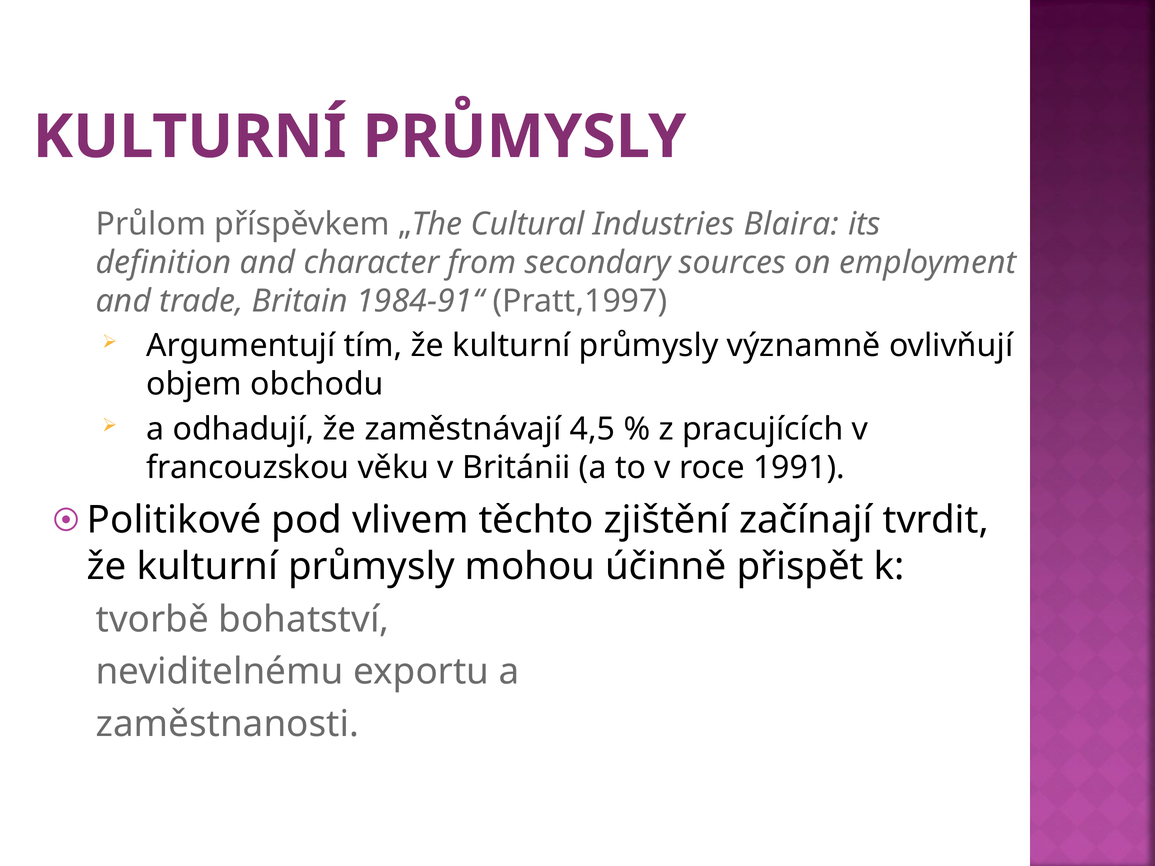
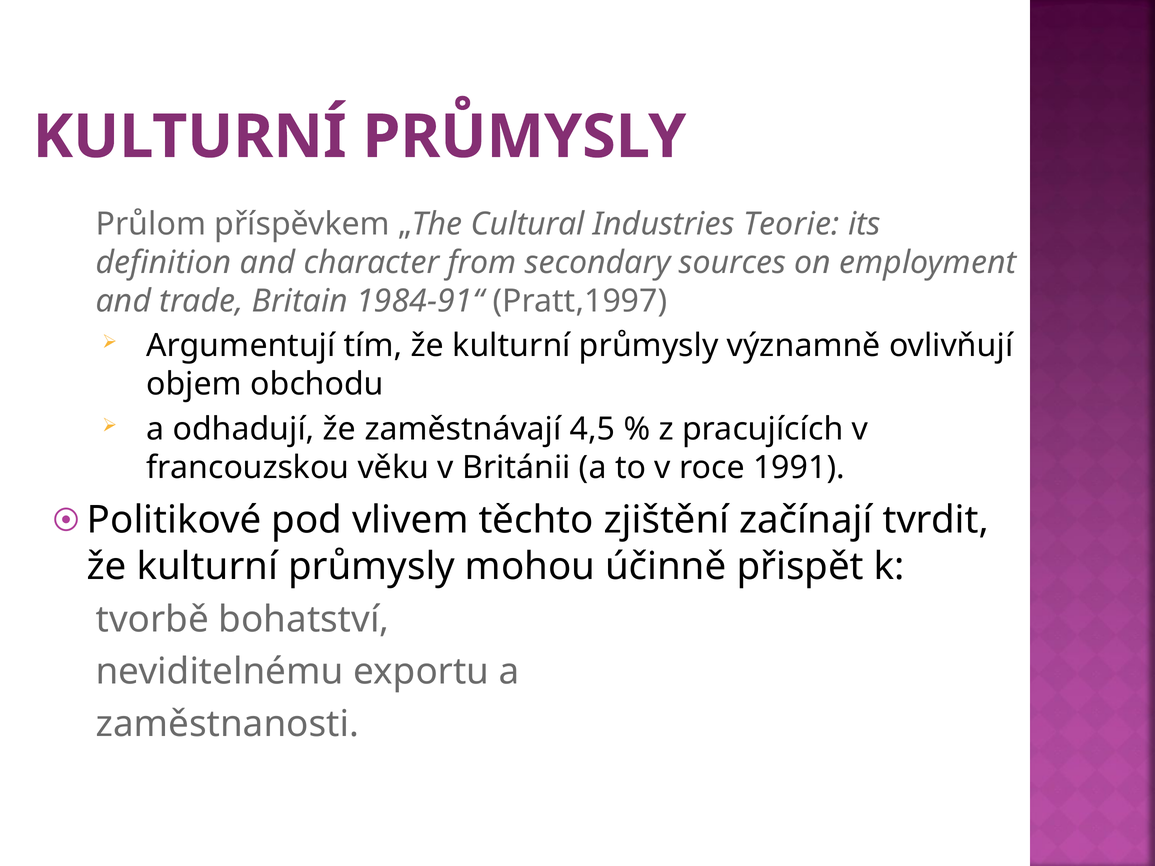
Blaira: Blaira -> Teorie (791, 224)
